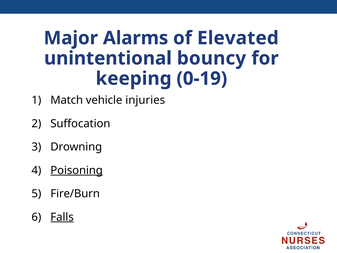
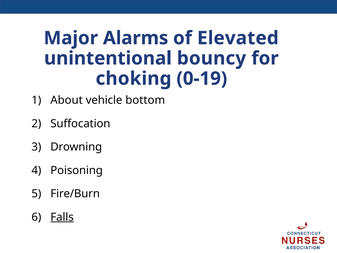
keeping: keeping -> choking (134, 78)
Match: Match -> About (67, 100)
injuries: injuries -> bottom (145, 100)
Poisoning underline: present -> none (77, 170)
